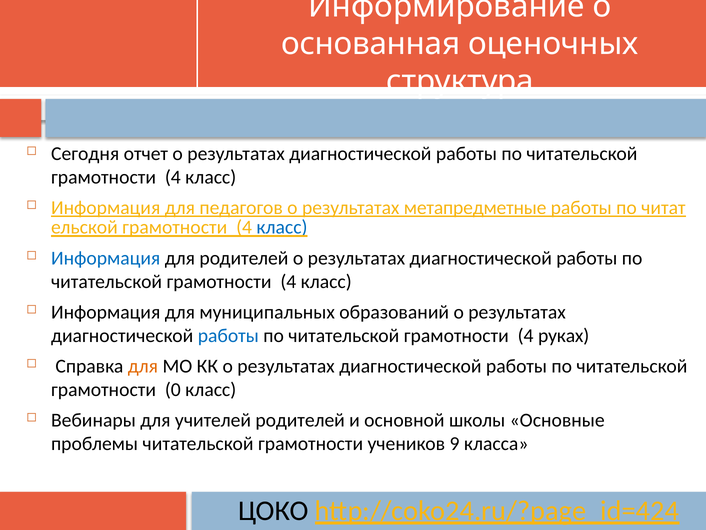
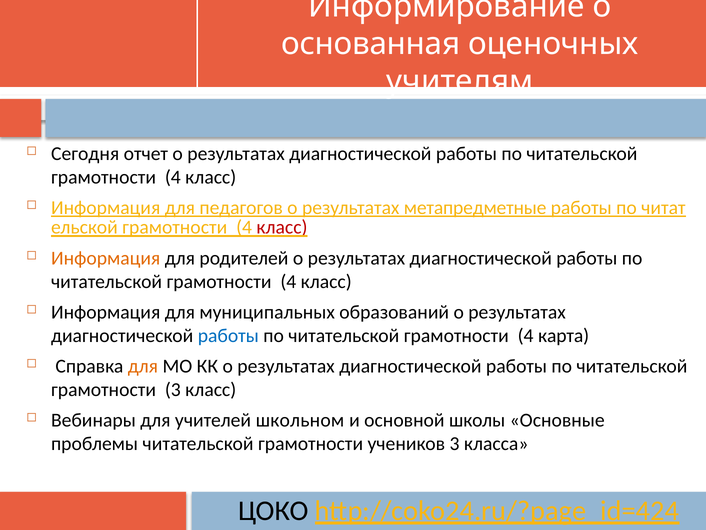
структура: структура -> учителям (460, 82)
класс colour: blue -> red (282, 227)
Информация colour: blue -> orange (106, 258)
руках: руках -> карта (564, 336)
грамотности 0: 0 -> 3 (173, 389)
учителей родителей: родителей -> школьном (300, 420)
учеников 9: 9 -> 3 (455, 443)
